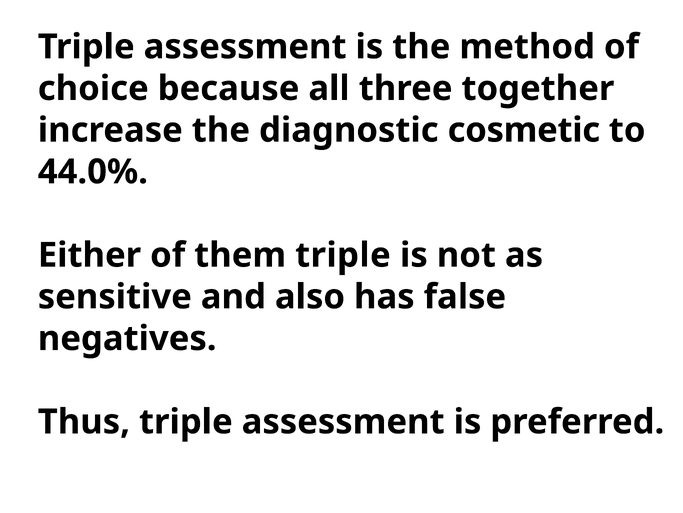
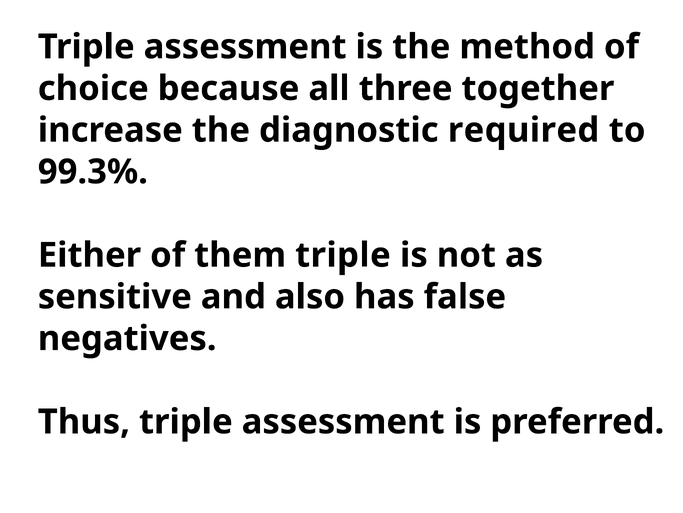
cosmetic: cosmetic -> required (524, 130)
44.0%: 44.0% -> 99.3% (93, 172)
